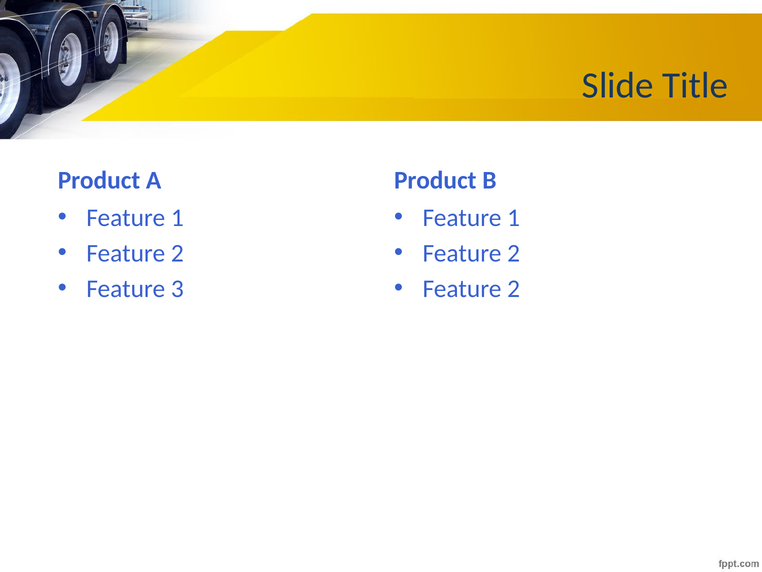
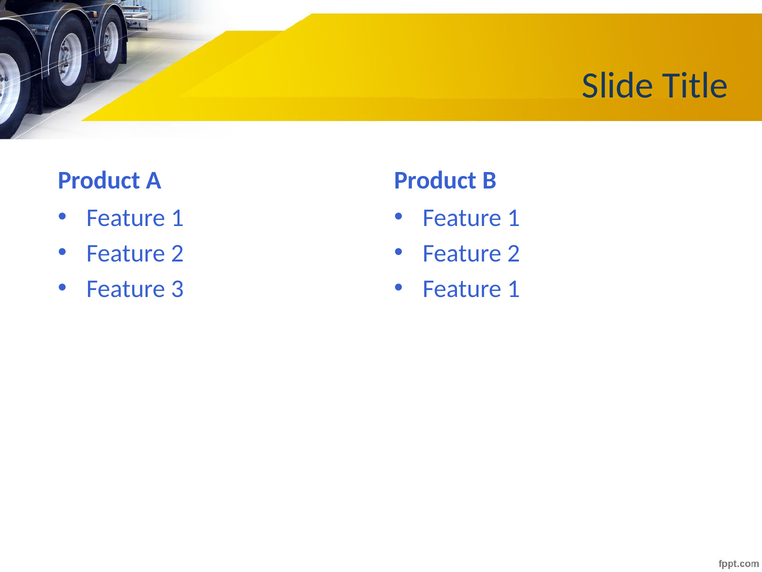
2: 2 -> 1 (514, 289)
